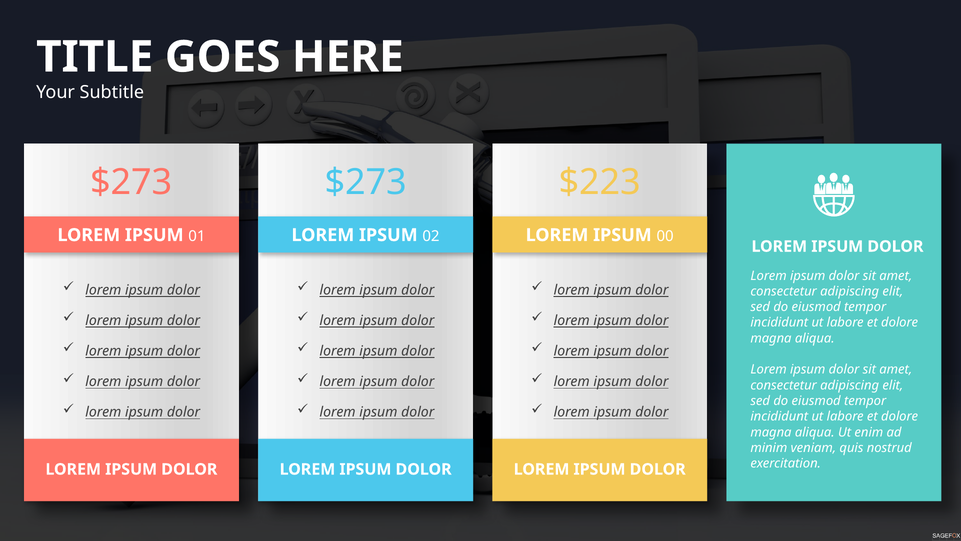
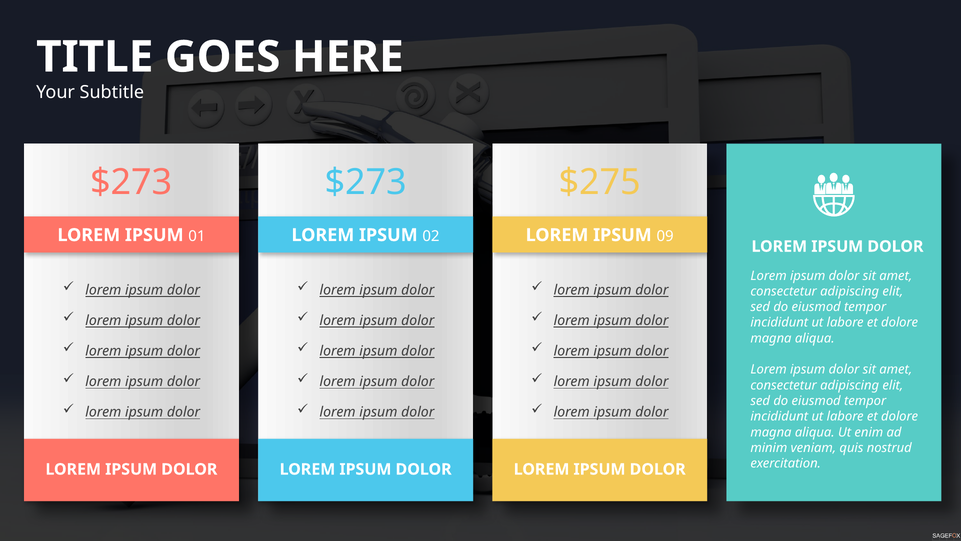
$223: $223 -> $275 (600, 182)
00: 00 -> 09 (665, 236)
